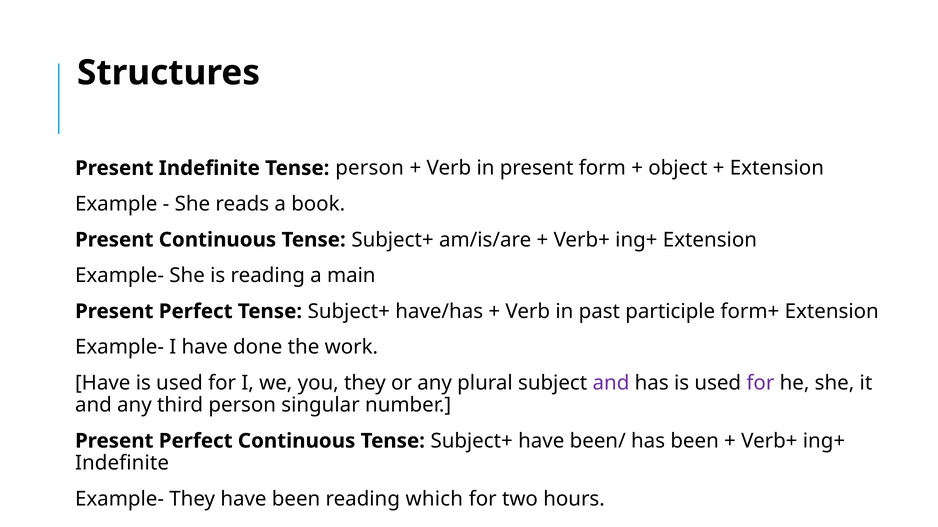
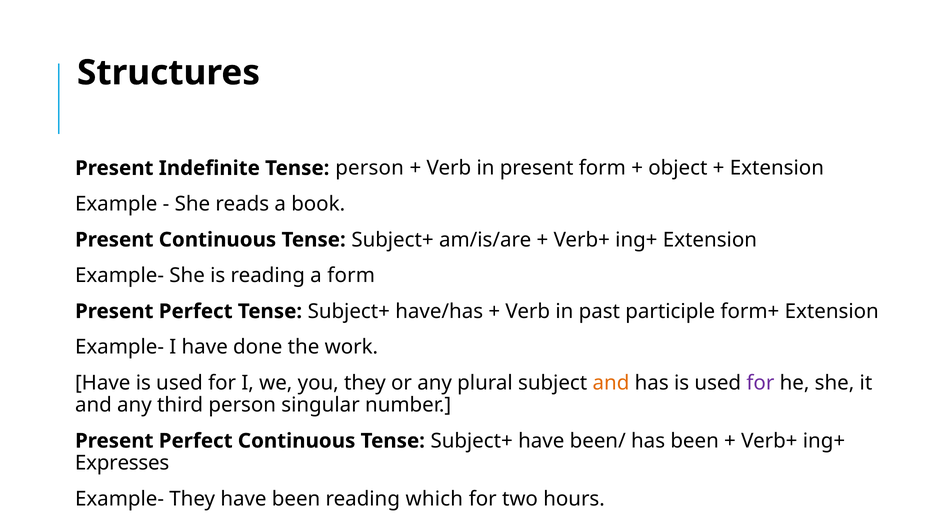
a main: main -> form (351, 276)
and colour: purple -> orange (611, 383)
Indefinite: Indefinite -> Expresses (122, 464)
